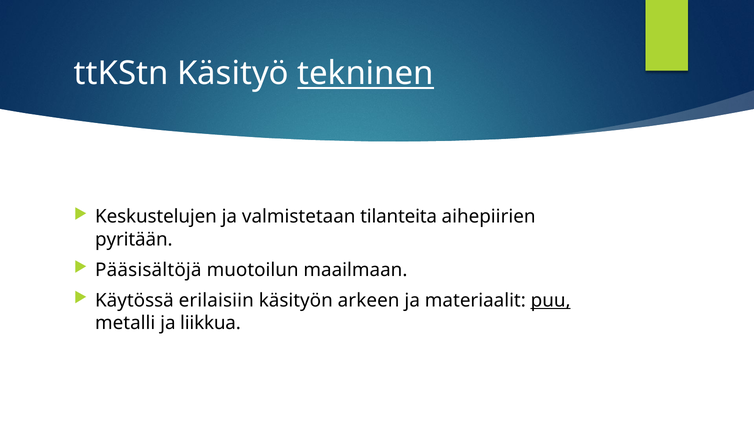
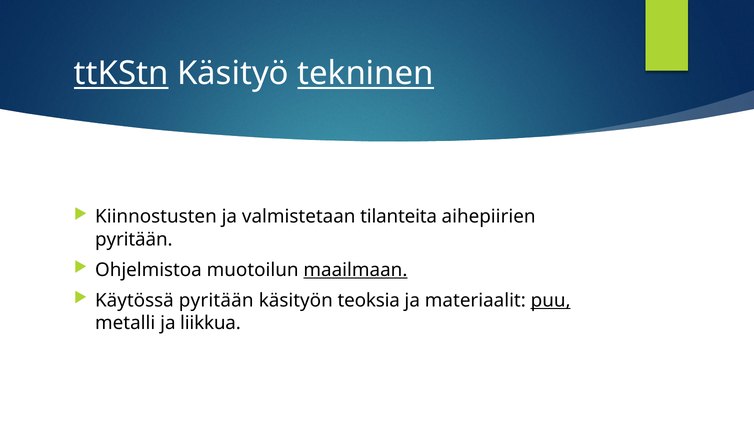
ttKStn underline: none -> present (121, 74)
Keskustelujen: Keskustelujen -> Kiinnostusten (156, 217)
Pääsisältöjä: Pääsisältöjä -> Ohjelmistoa (148, 270)
maailmaan underline: none -> present (355, 270)
Käytössä erilaisiin: erilaisiin -> pyritään (216, 300)
arkeen: arkeen -> teoksia (369, 300)
